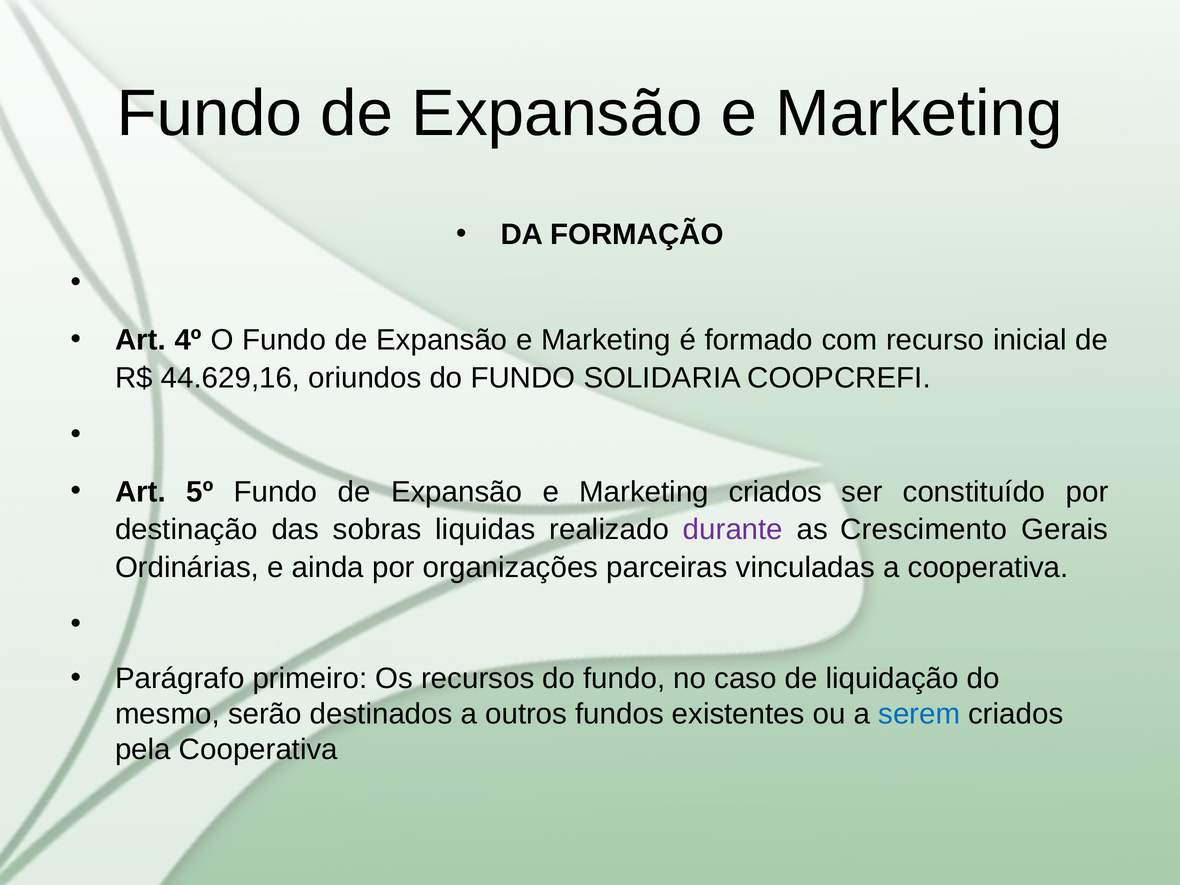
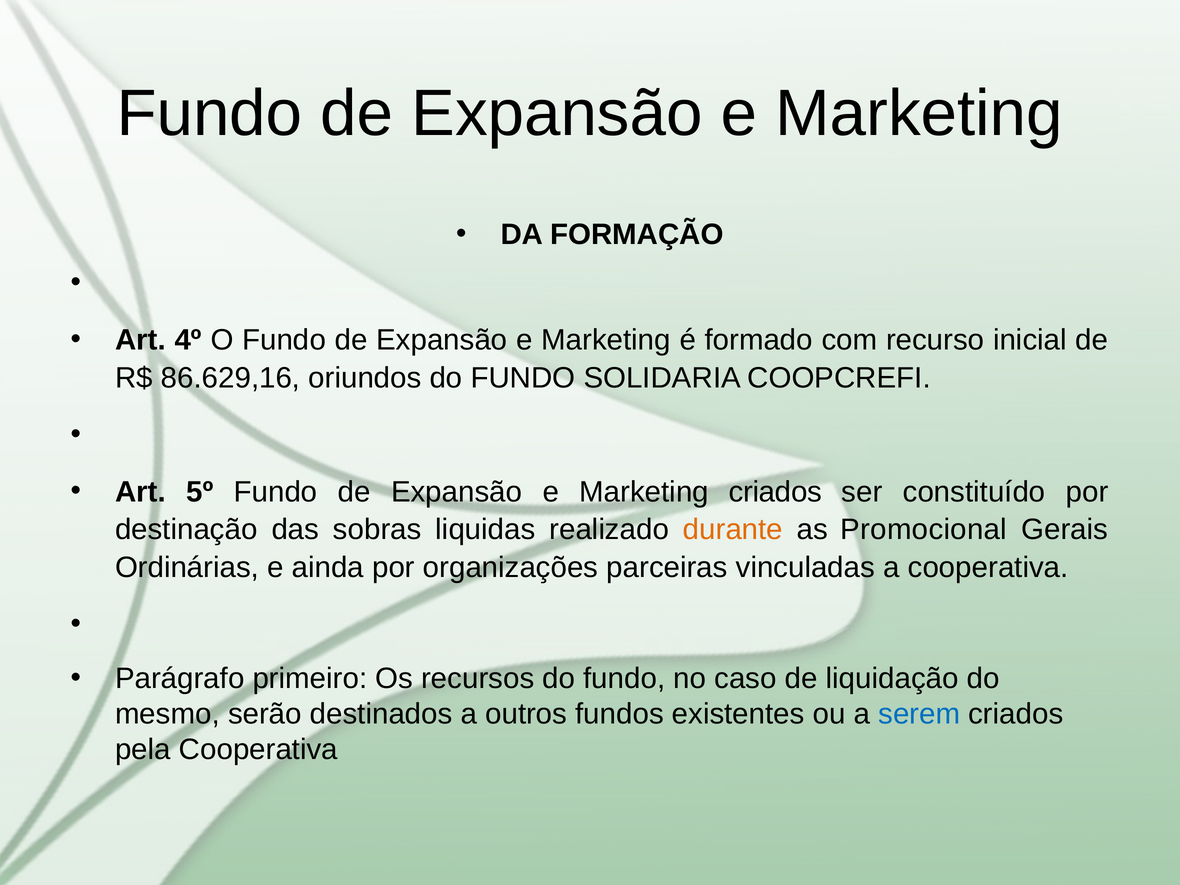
44.629,16: 44.629,16 -> 86.629,16 (230, 378)
durante colour: purple -> orange (733, 530)
Crescimento: Crescimento -> Promocional (924, 530)
